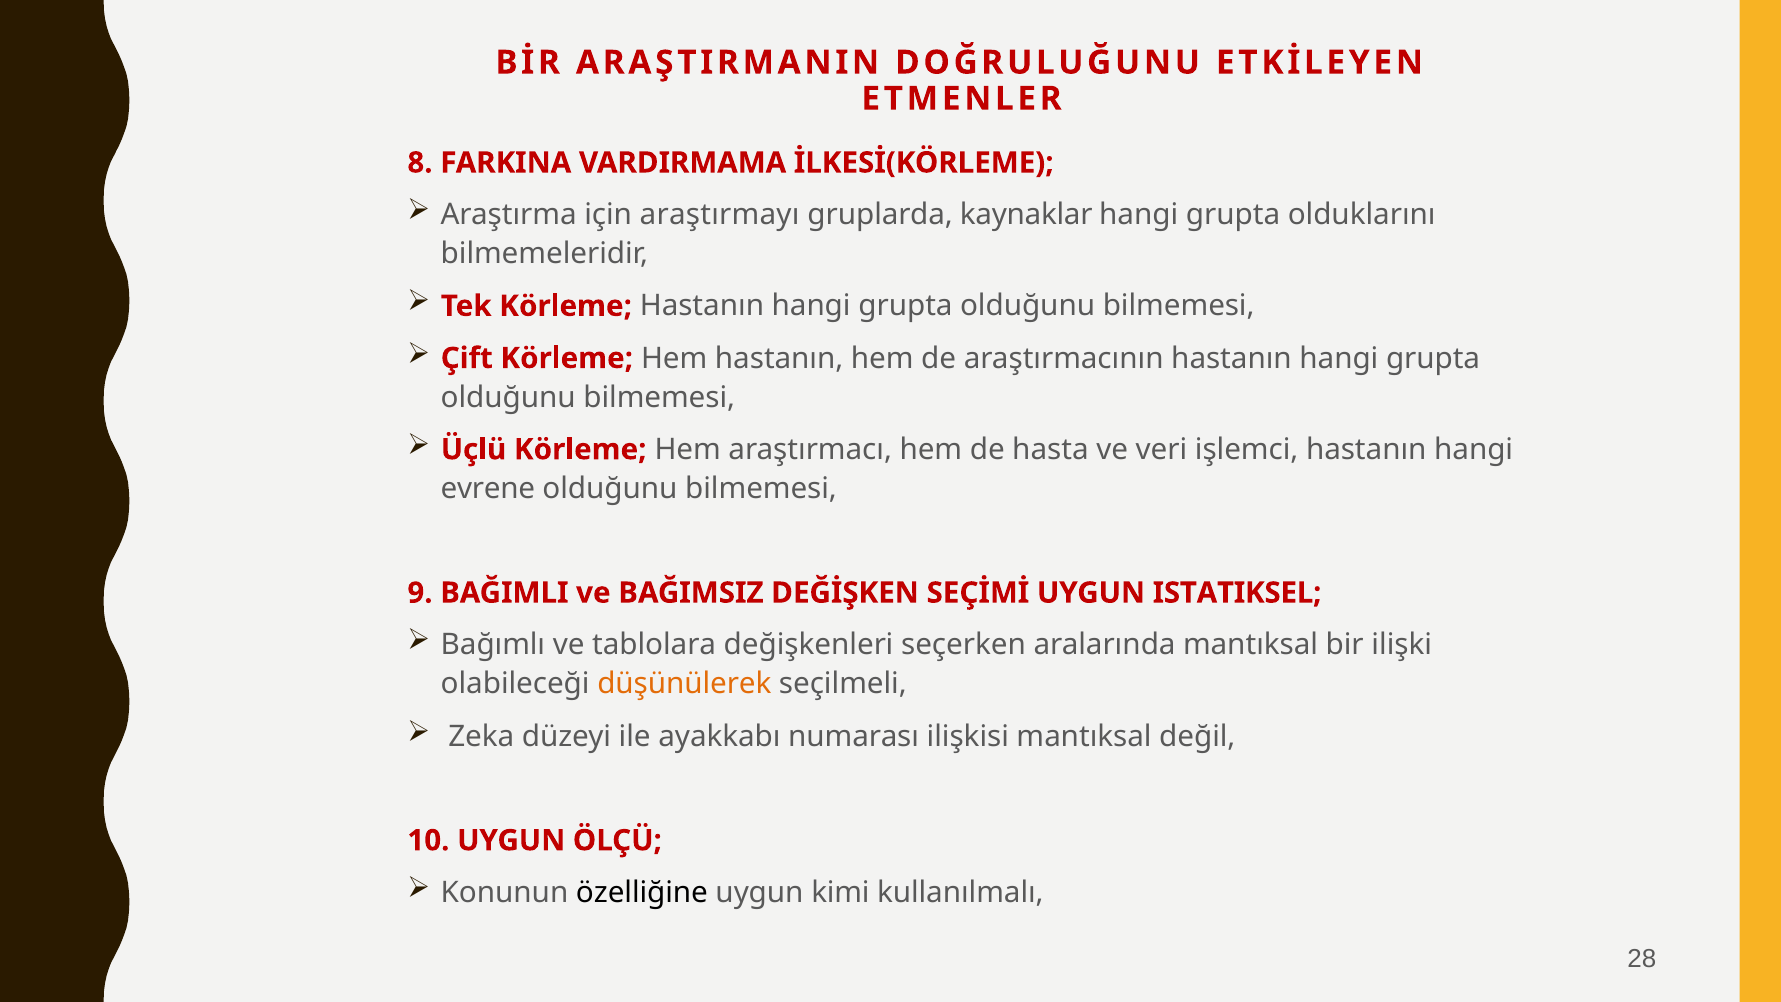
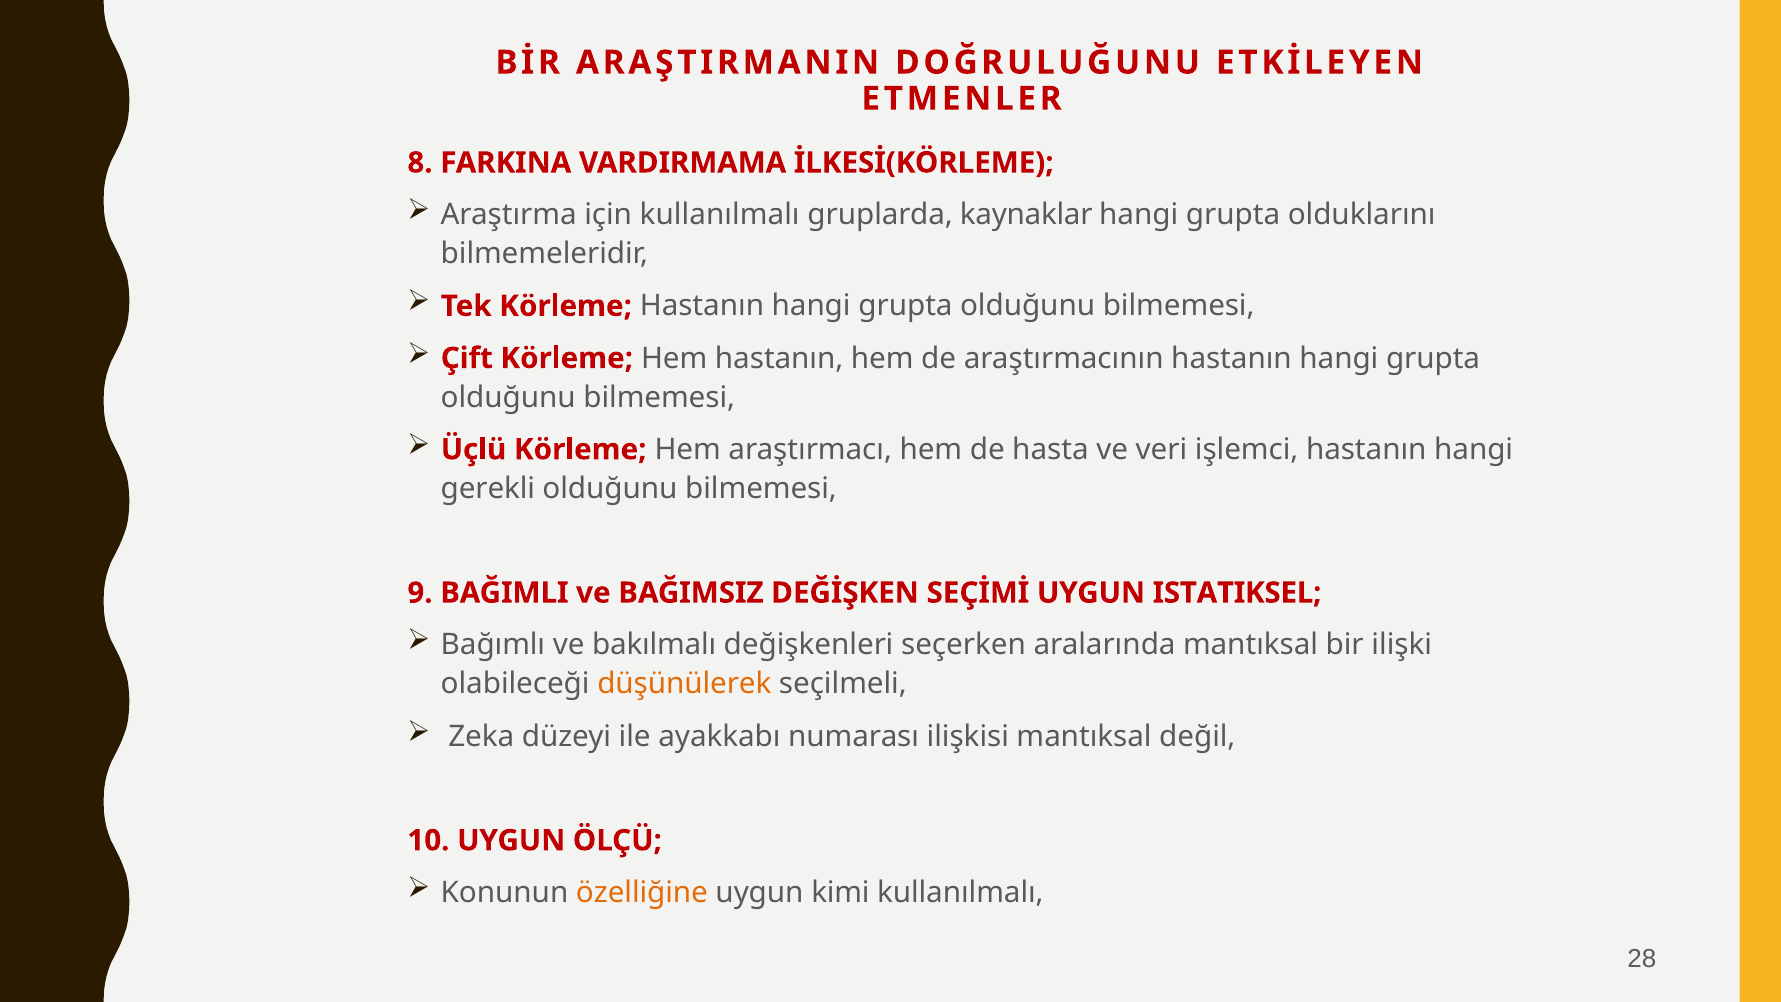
için araştırmayı: araştırmayı -> kullanılmalı (720, 215)
evrene: evrene -> gerekli (488, 489)
tablolara: tablolara -> bakılmalı (654, 645)
özelliğine colour: black -> orange (642, 892)
